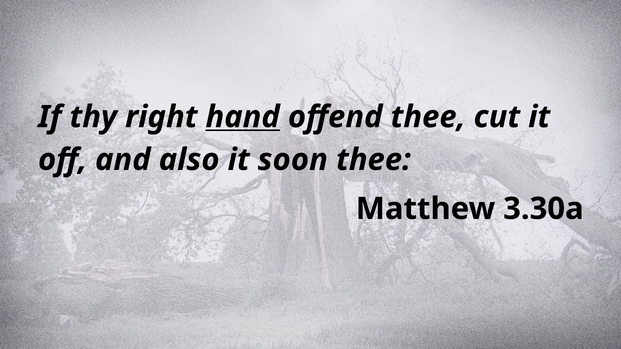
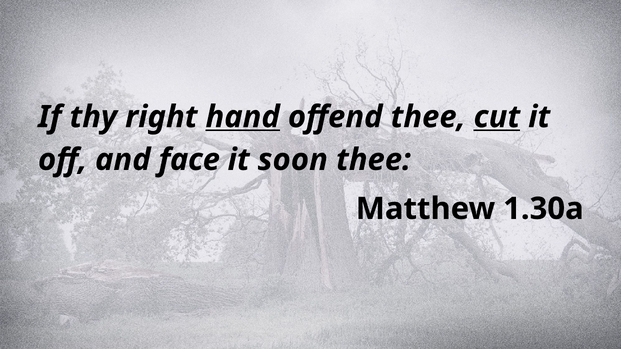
cut underline: none -> present (497, 117)
also: also -> face (189, 160)
3.30a: 3.30a -> 1.30a (543, 209)
